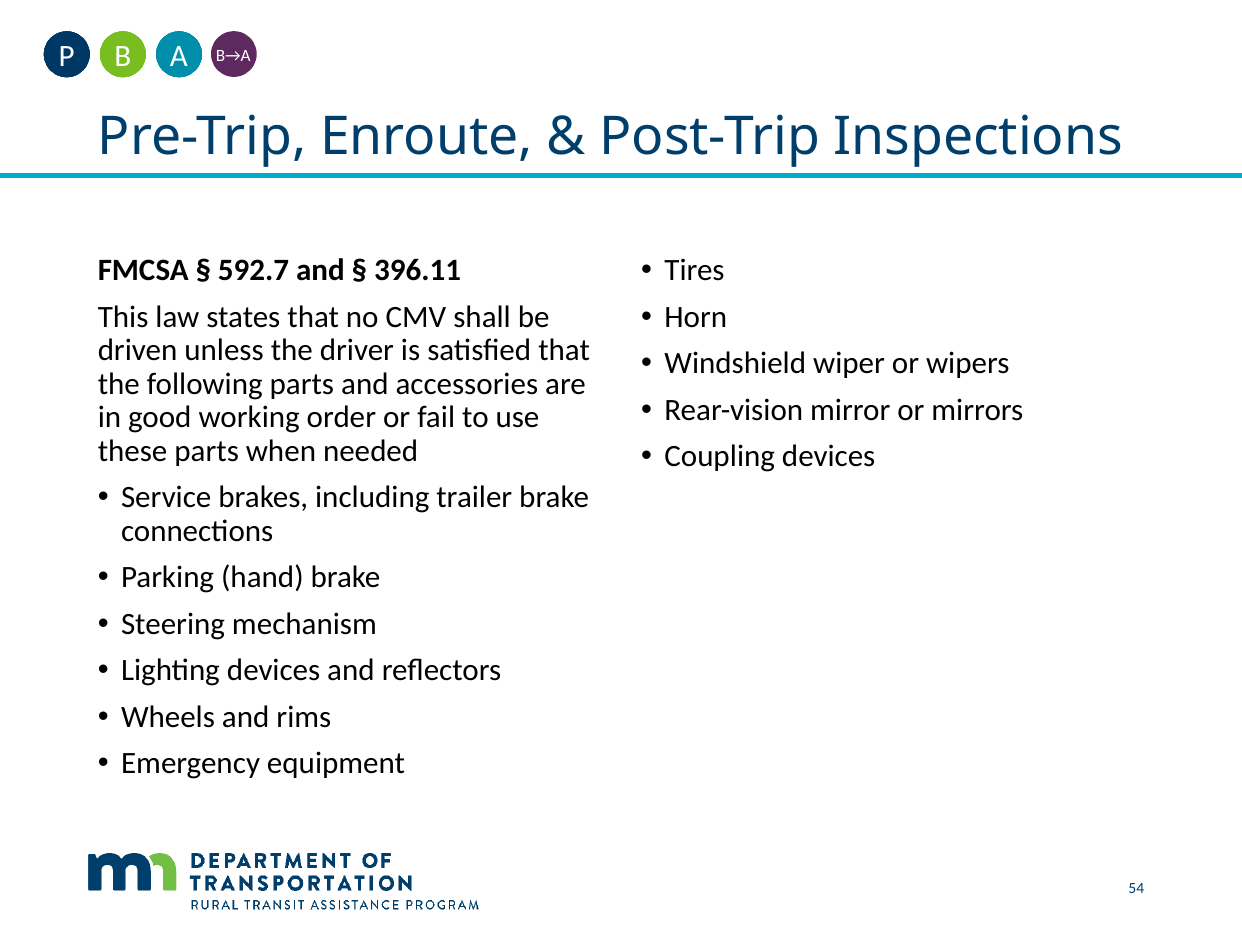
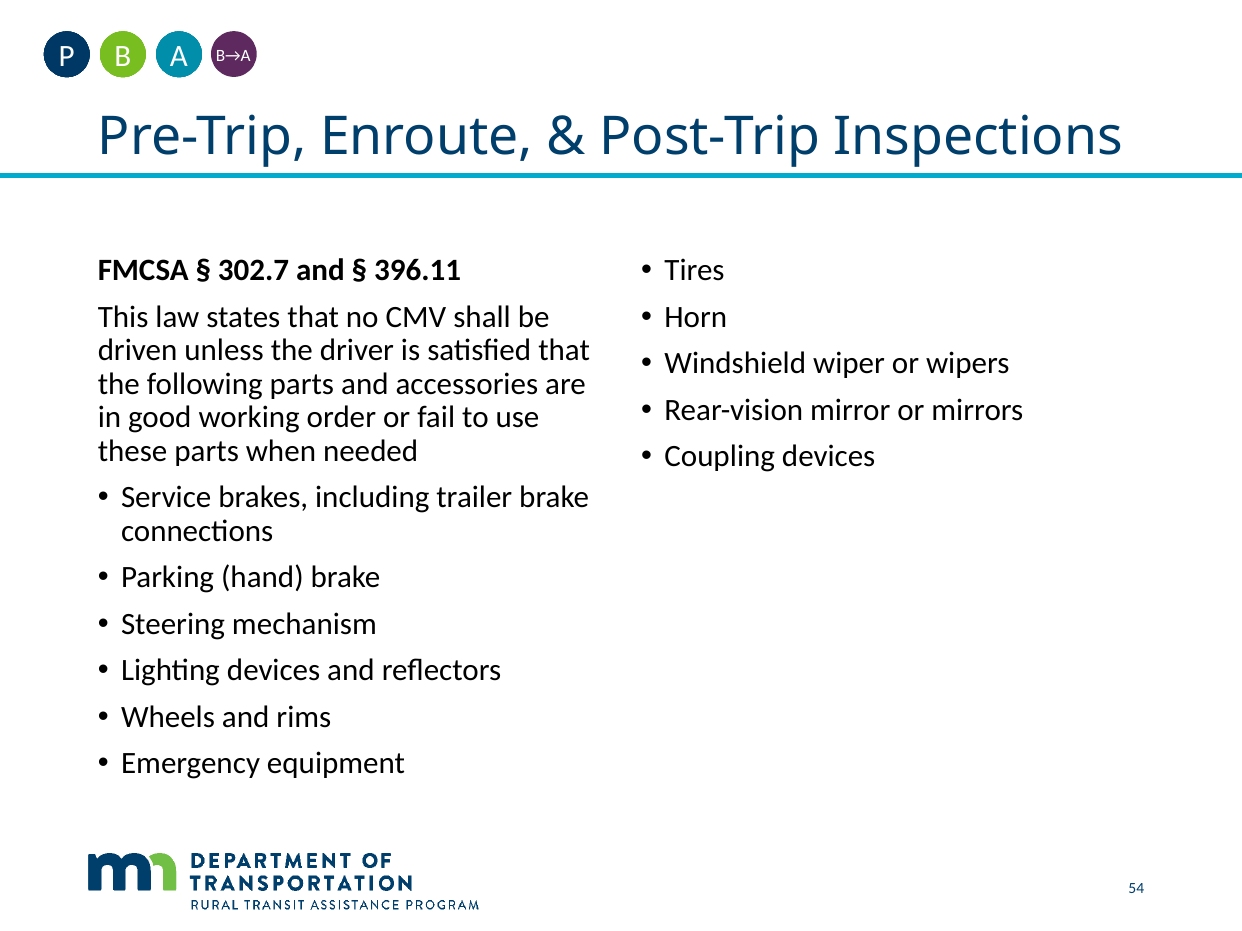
592.7: 592.7 -> 302.7 (254, 271)
